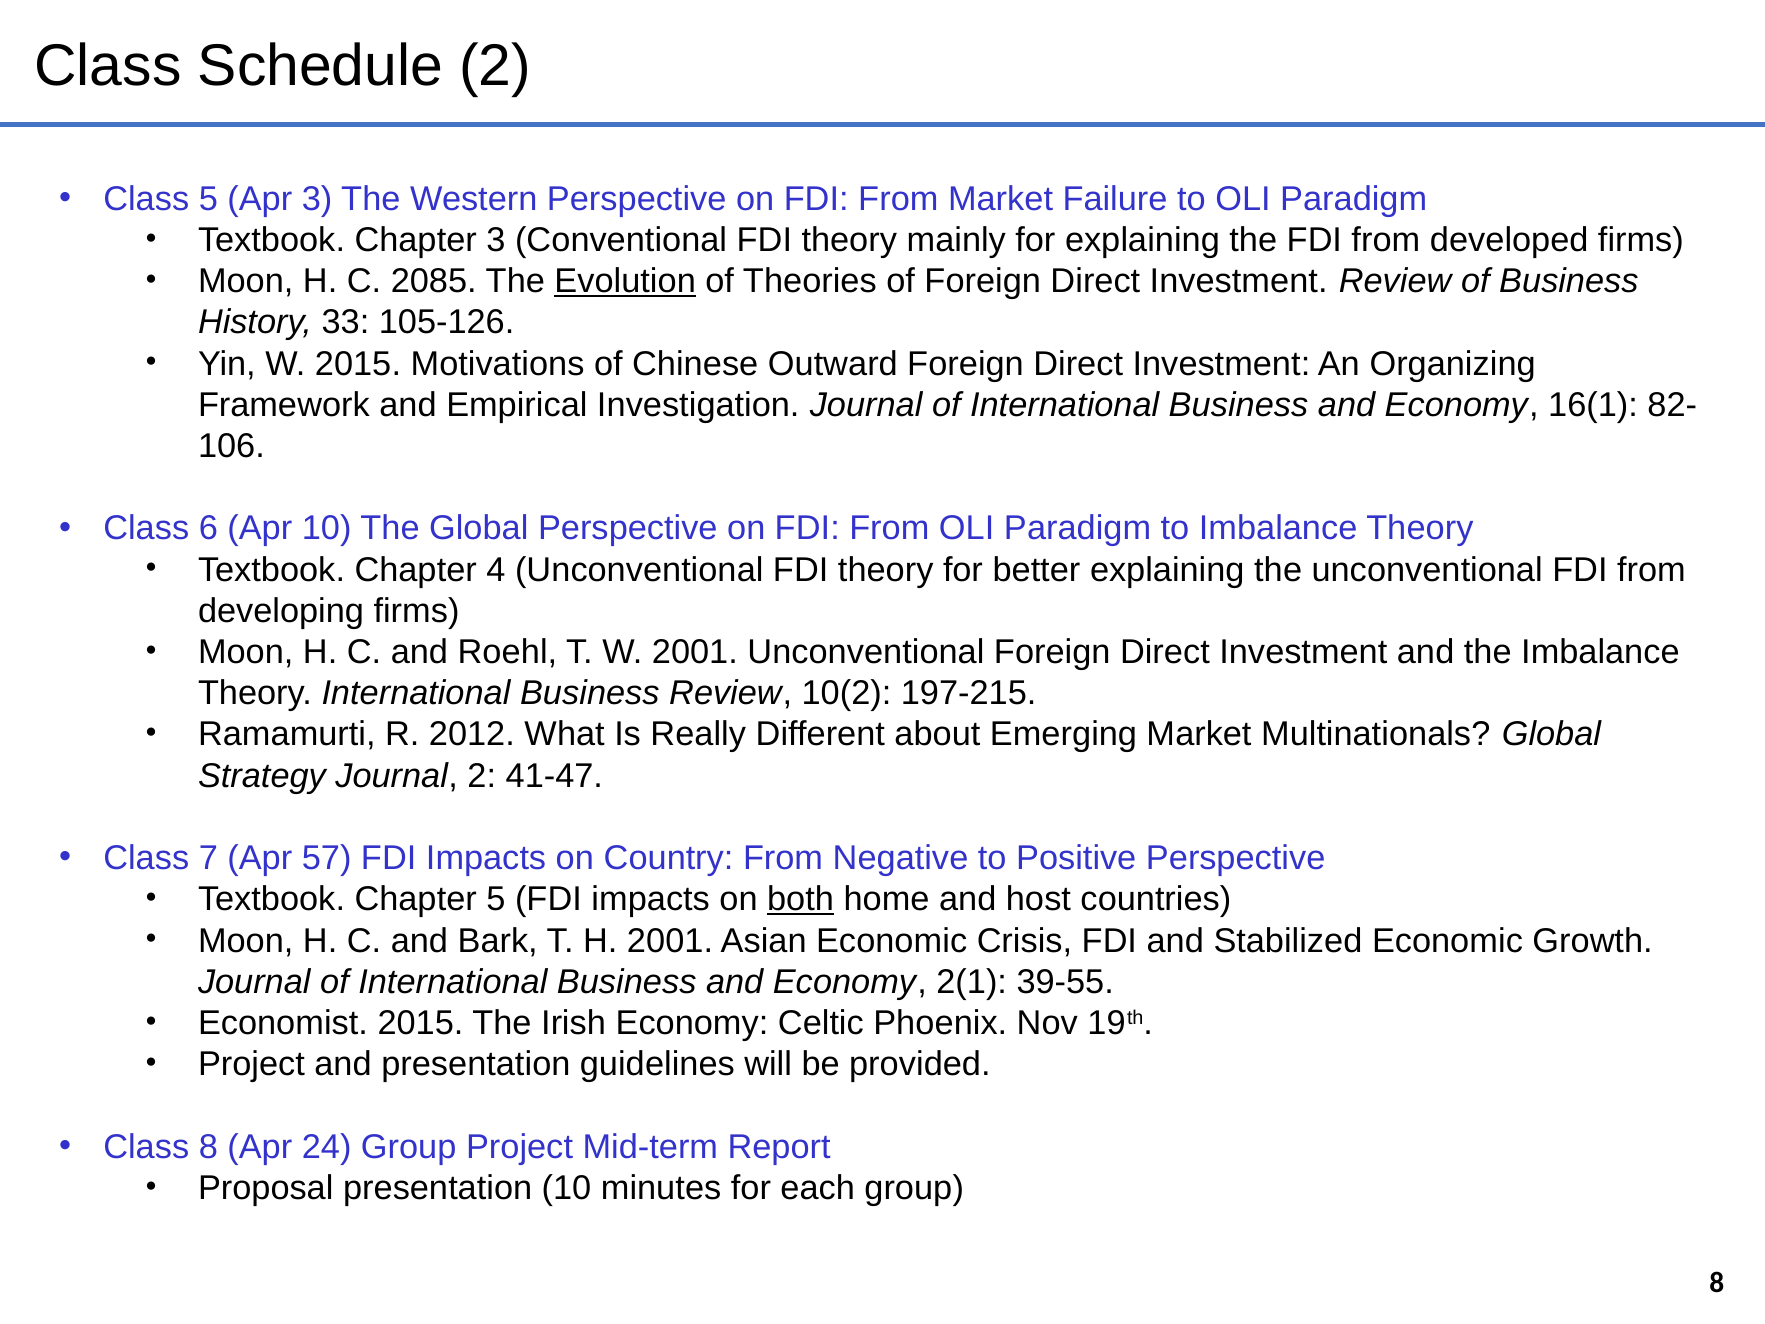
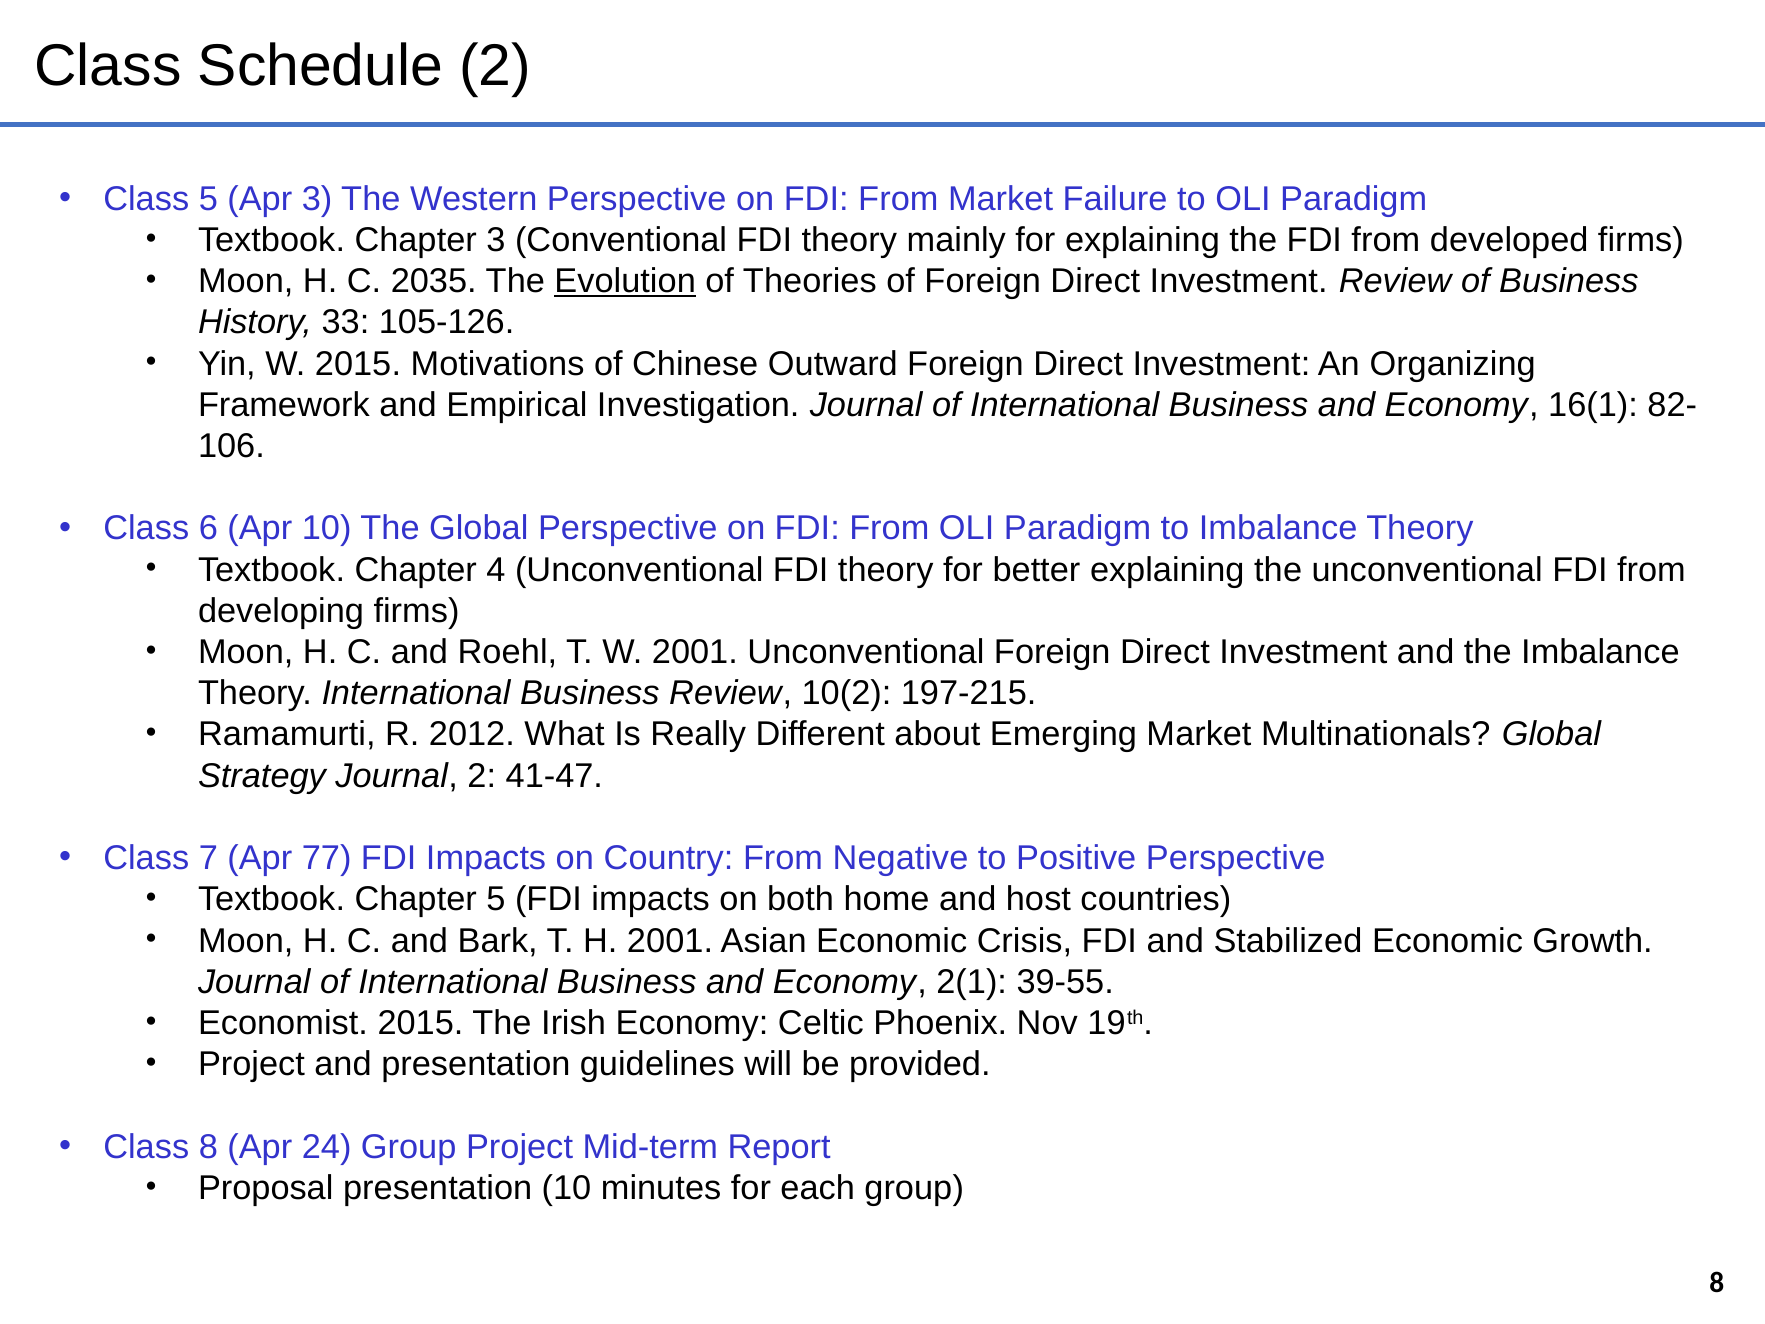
2085: 2085 -> 2035 (434, 281)
57: 57 -> 77 (327, 858)
both underline: present -> none (800, 899)
